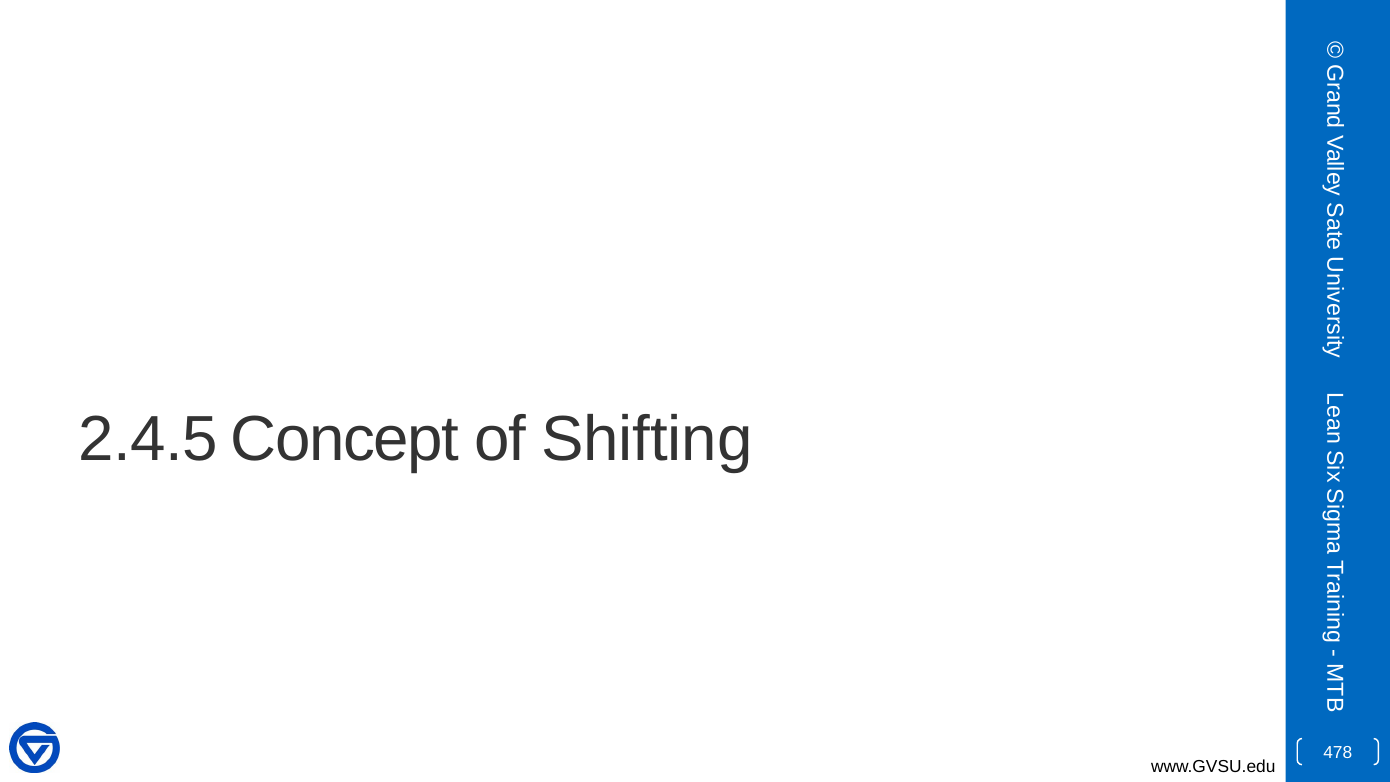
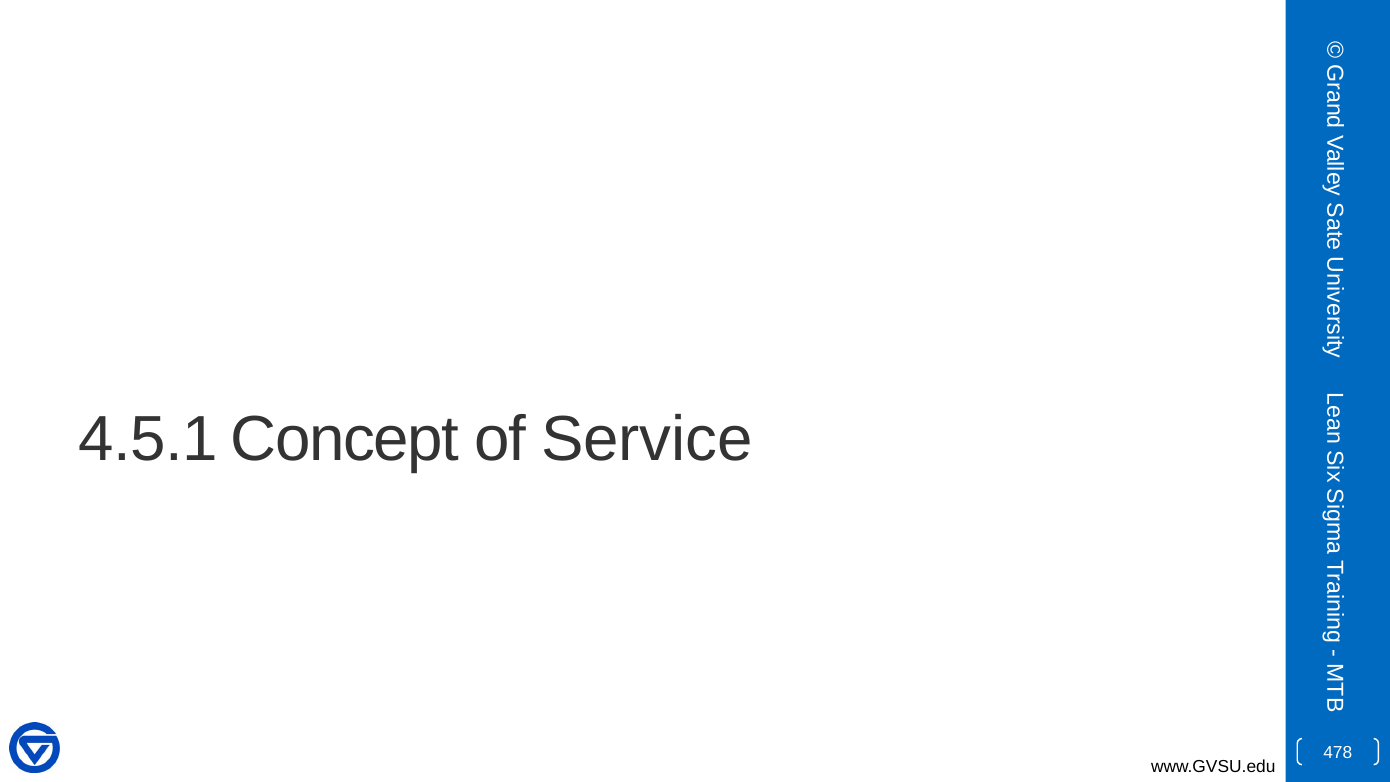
2.4.5: 2.4.5 -> 4.5.1 (148, 439)
Shifting: Shifting -> Service (647, 439)
